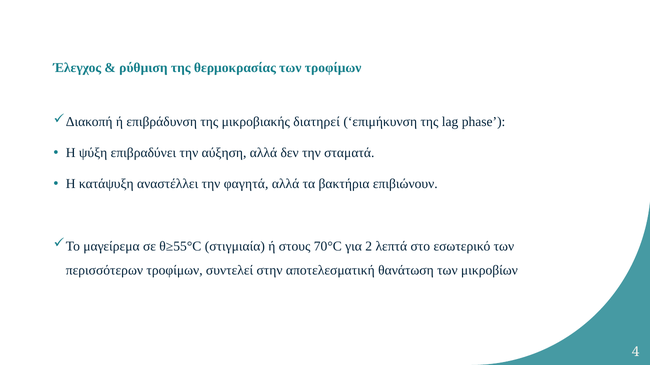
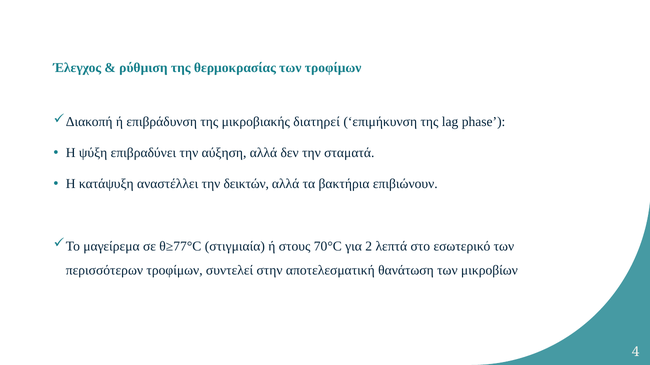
φαγητά: φαγητά -> δεικτών (246, 184)
θ≥55°C: θ≥55°C -> θ≥77°C (180, 247)
